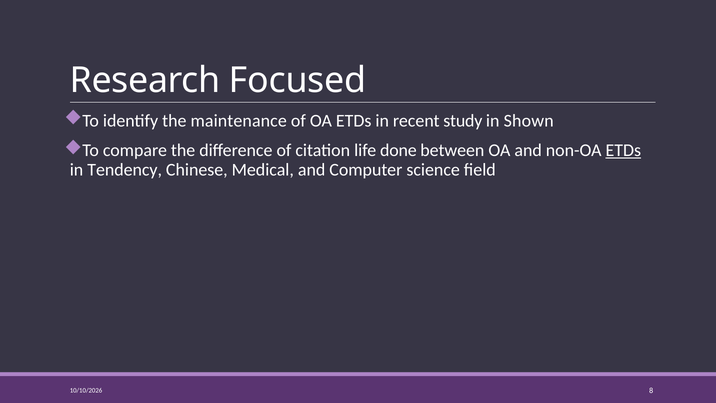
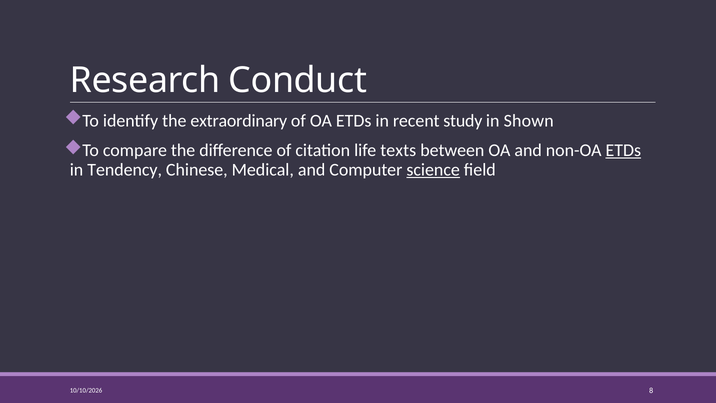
Focused: Focused -> Conduct (298, 80)
maintenance: maintenance -> extraordinary (239, 121)
done: done -> texts (398, 150)
science underline: none -> present (433, 170)
